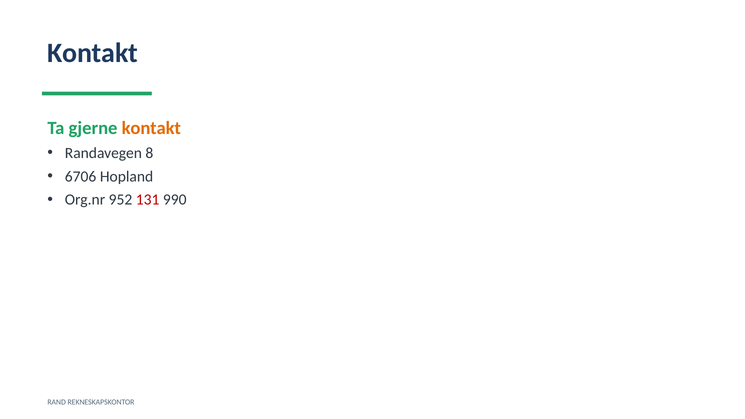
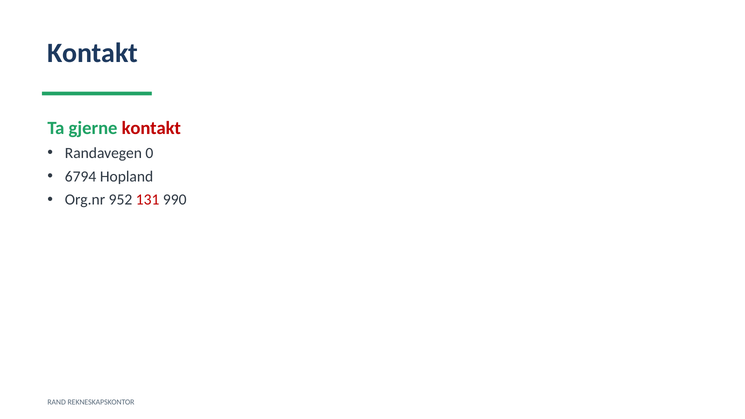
kontakt colour: orange -> red (151, 128)
8: 8 -> 0 (149, 153)
6706: 6706 -> 6794 (81, 176)
